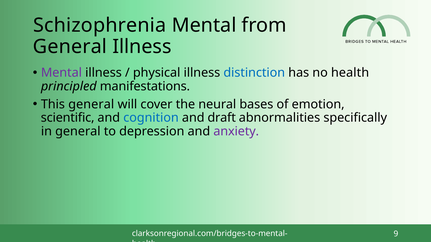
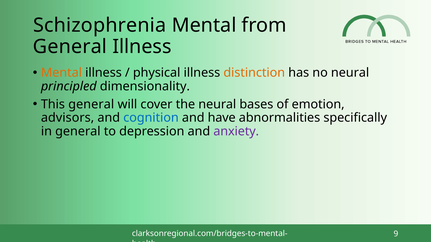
Mental colour: purple -> orange (61, 73)
distinction colour: blue -> orange (254, 73)
no health: health -> neural (350, 73)
manifestations: manifestations -> dimensionality (145, 86)
scientific: scientific -> advisors (68, 118)
draft: draft -> have (222, 118)
